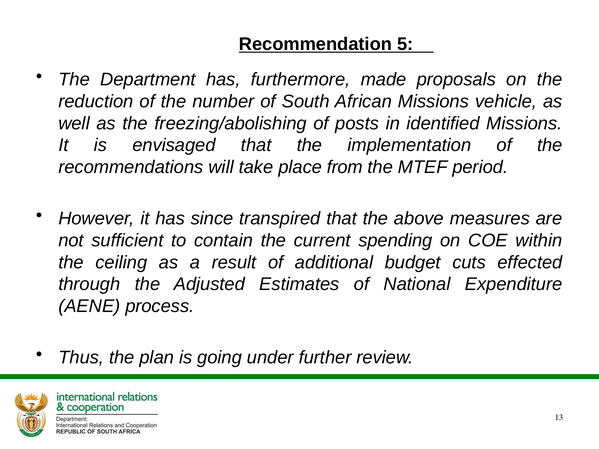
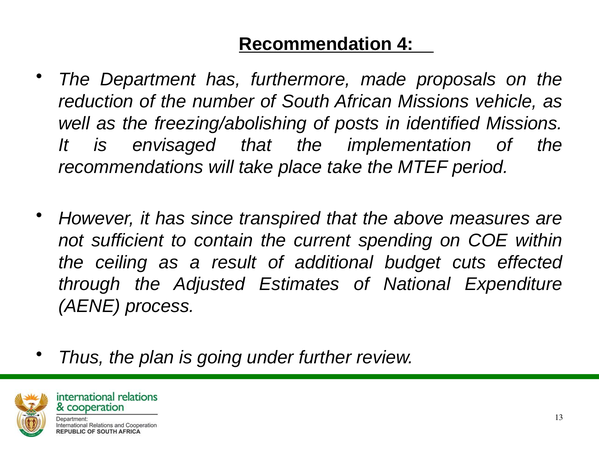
5: 5 -> 4 (405, 44)
place from: from -> take (345, 167)
